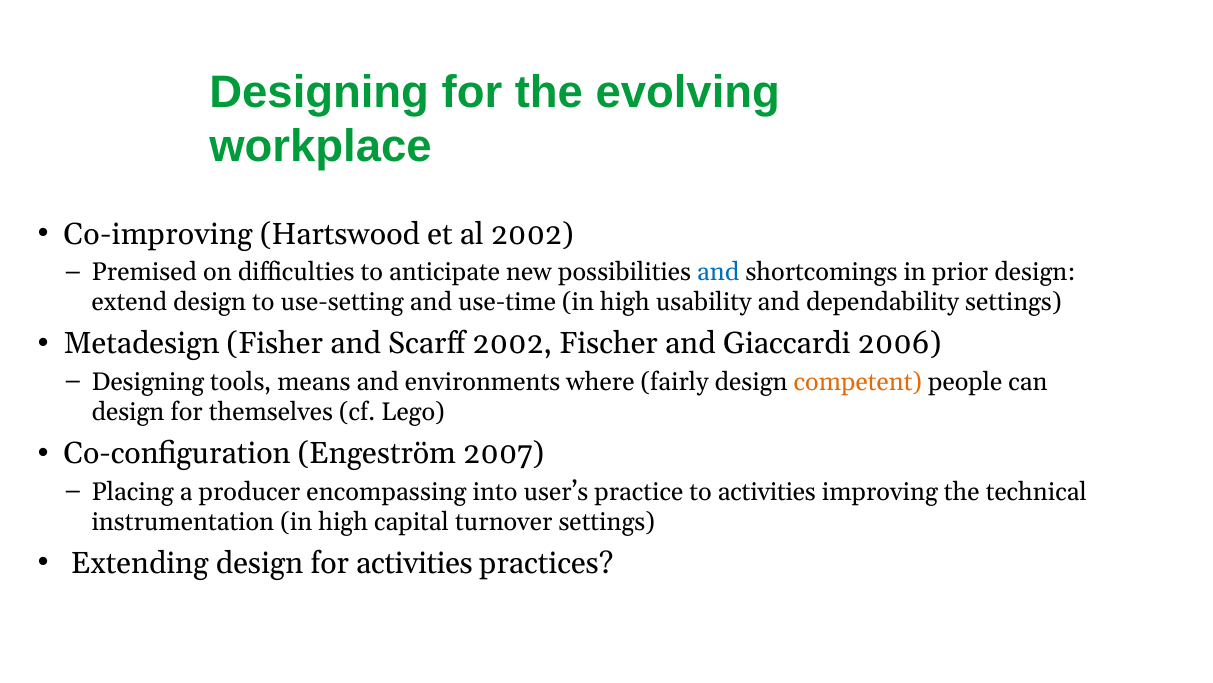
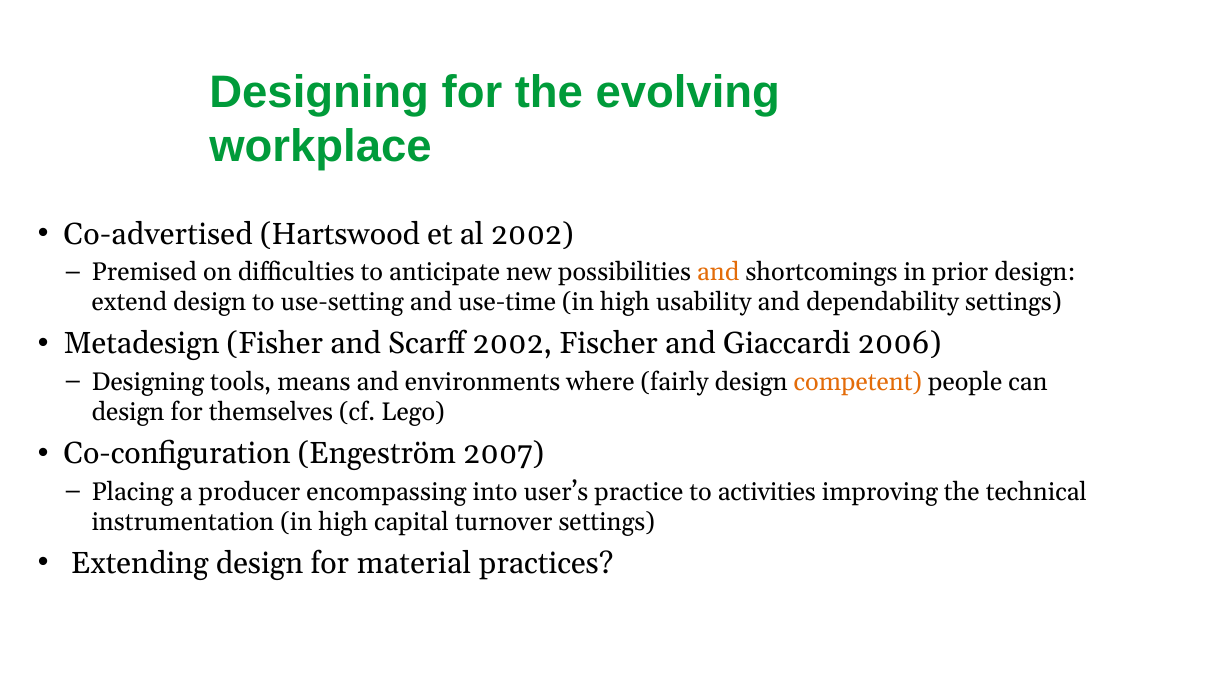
Co-improving: Co-improving -> Co-advertised (158, 234)
and colour: blue -> orange (718, 272)
for activities: activities -> material (414, 563)
